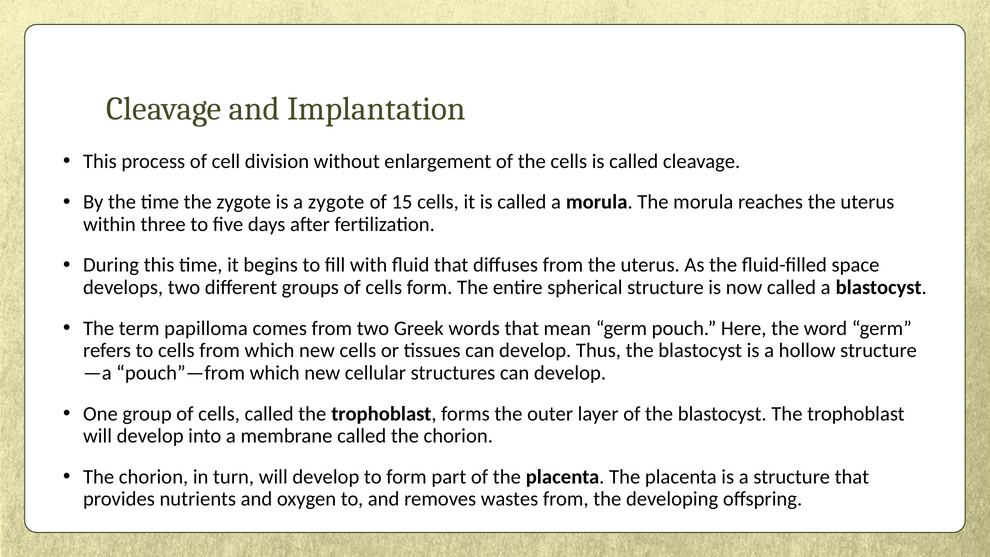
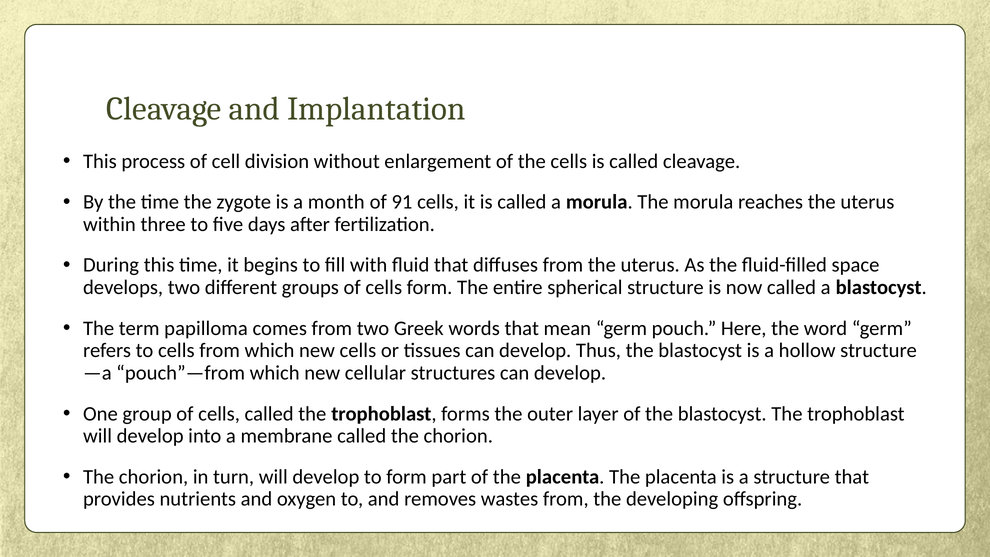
a zygote: zygote -> month (336, 202)
15: 15 -> 91 (402, 202)
